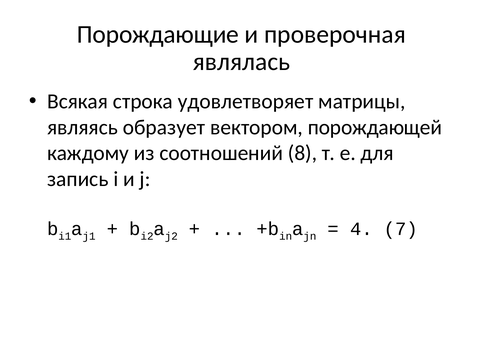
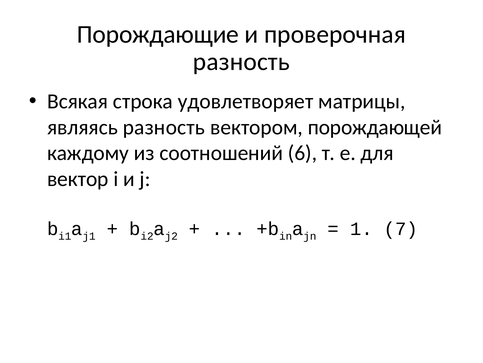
являлась: являлась -> разность (241, 62)
являясь образует: образует -> разность (164, 127)
8: 8 -> 6 (302, 153)
запись: запись -> вектор (78, 179)
4: 4 -> 1 (361, 228)
